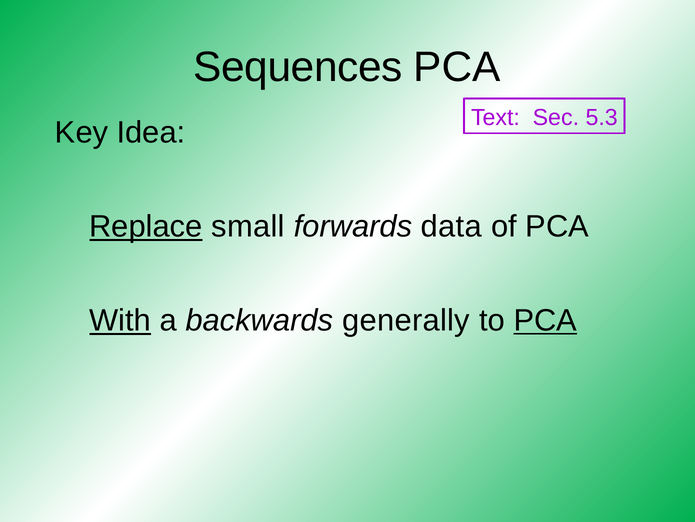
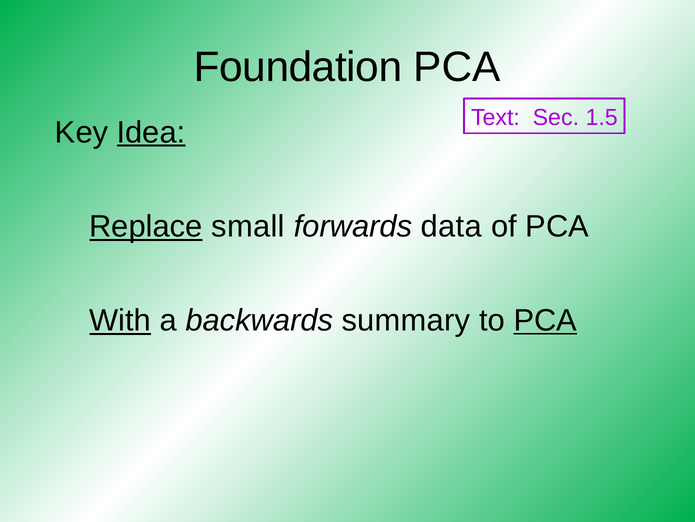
Sequences: Sequences -> Foundation (298, 67)
5.3: 5.3 -> 1.5 (602, 117)
Idea underline: none -> present (151, 132)
generally: generally -> summary (406, 320)
